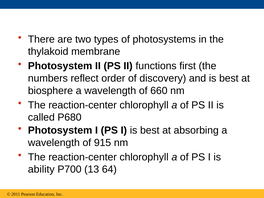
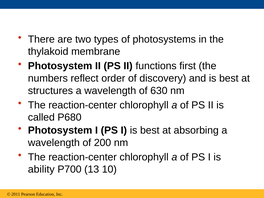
biosphere: biosphere -> structures (50, 91)
660: 660 -> 630 (159, 91)
915: 915 -> 200 (103, 143)
64: 64 -> 10 (109, 169)
